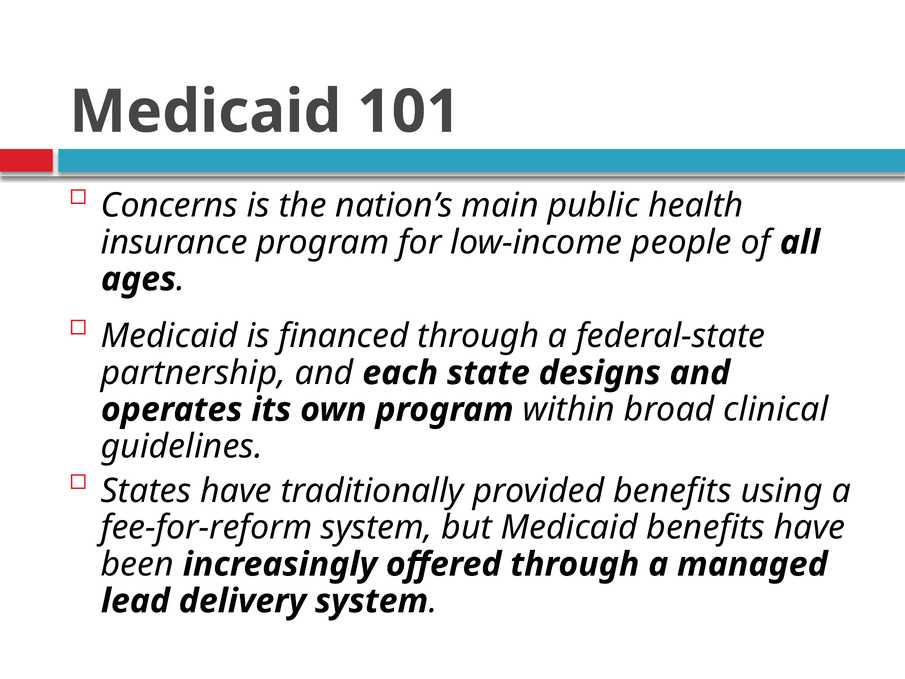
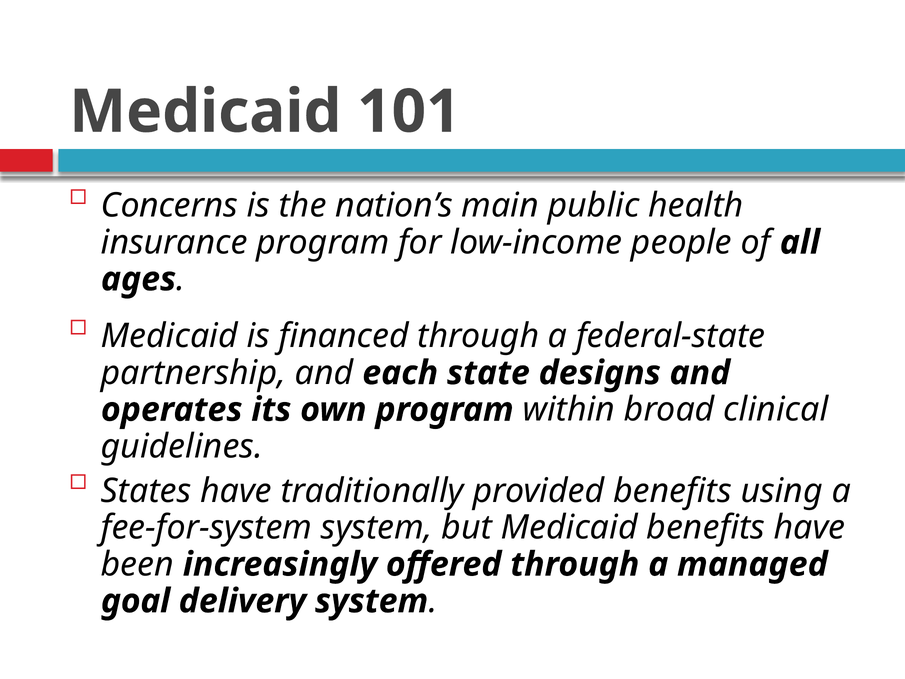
fee-for-reform: fee-for-reform -> fee-for-system (207, 528)
lead: lead -> goal (136, 601)
